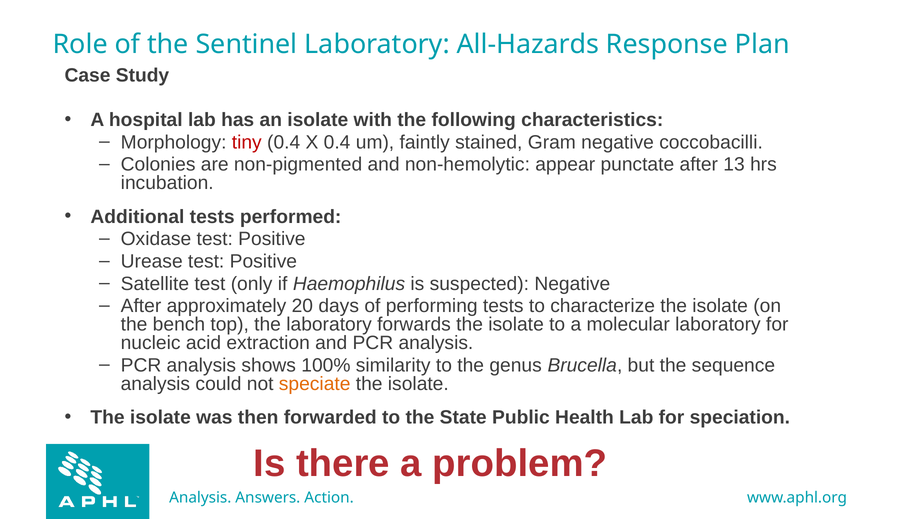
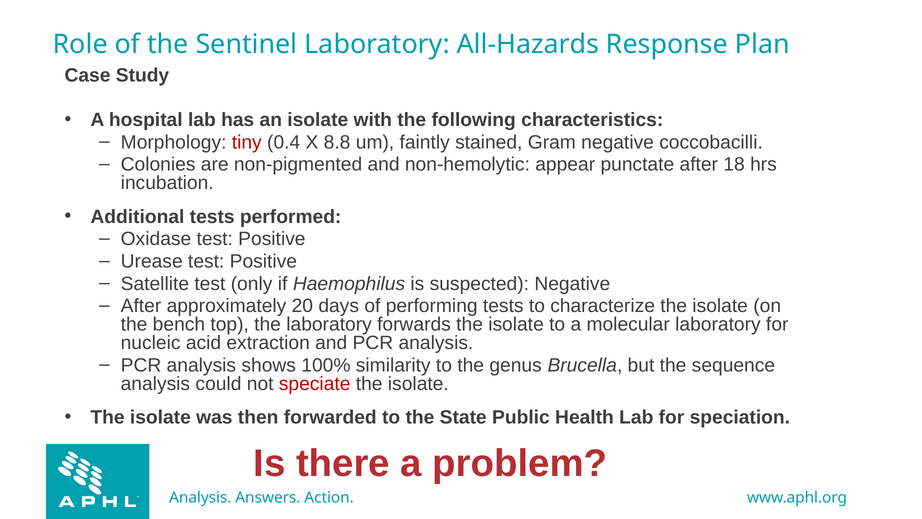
X 0.4: 0.4 -> 8.8 (337, 142)
13: 13 -> 18 (734, 164)
speciate colour: orange -> red (315, 384)
